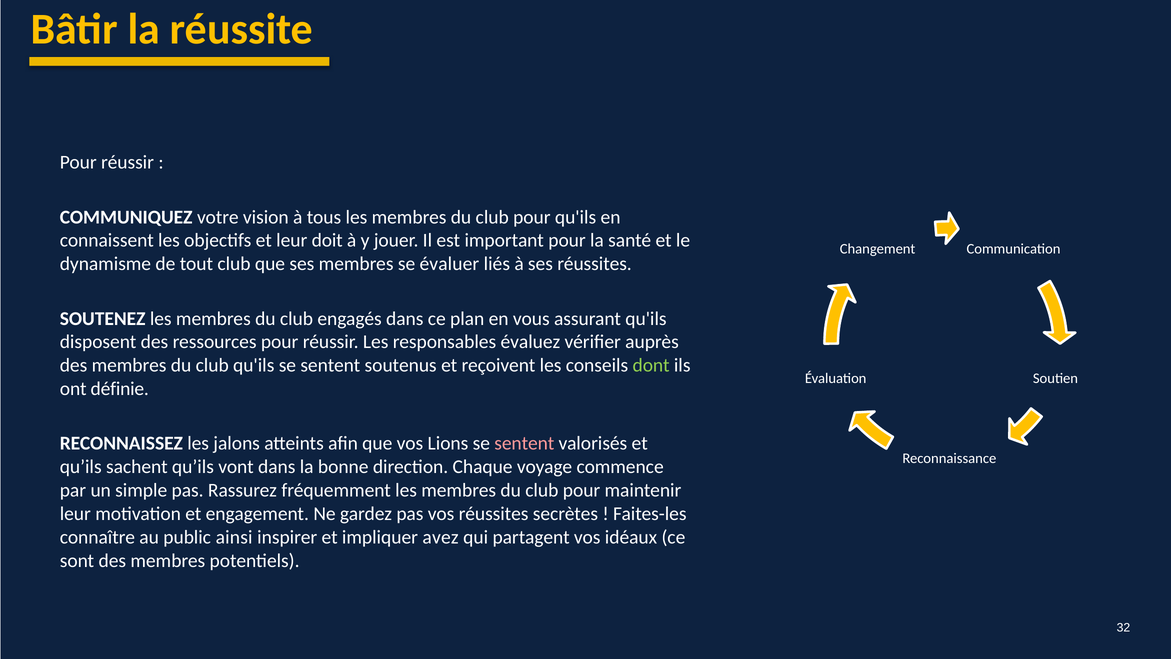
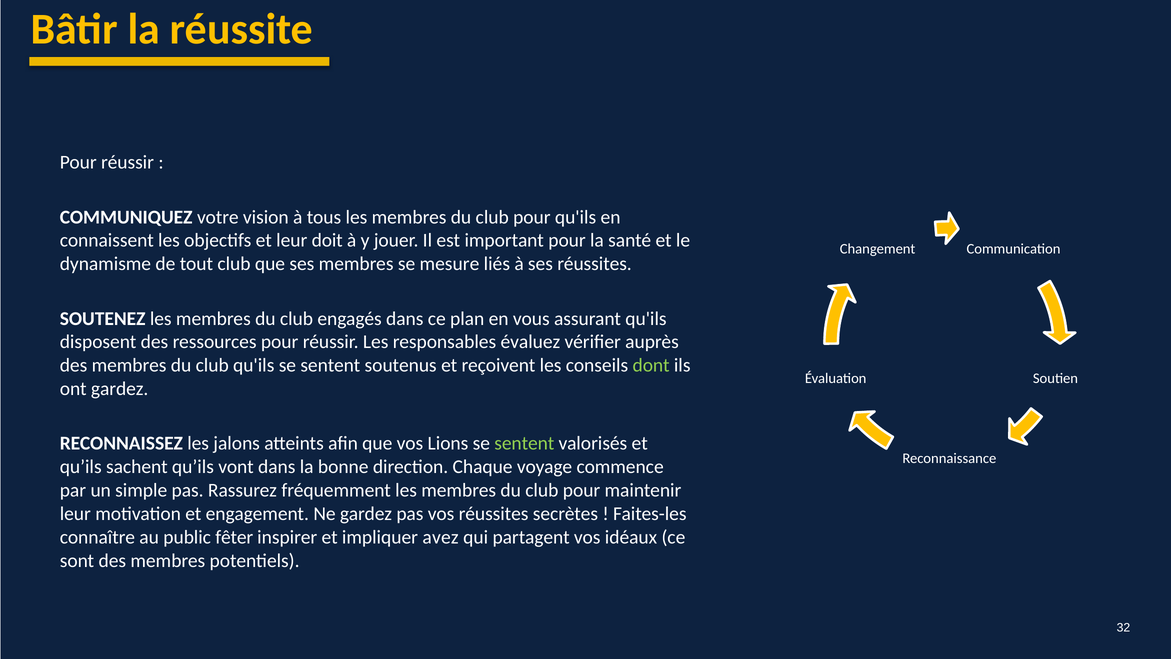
évaluer: évaluer -> mesure (449, 264)
ont définie: définie -> gardez (120, 389)
sentent colour: pink -> light green (524, 443)
ainsi: ainsi -> fêter (234, 537)
